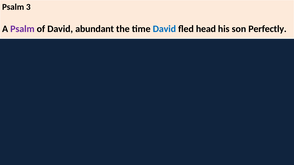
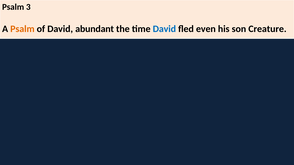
Psalm colour: purple -> orange (22, 29)
head: head -> even (206, 29)
Perfectly: Perfectly -> Creature (267, 29)
